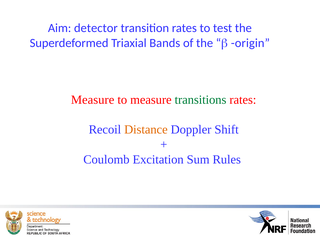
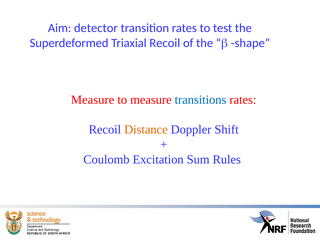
Triaxial Bands: Bands -> Recoil (165, 43)
origin: origin -> shape (250, 43)
transitions colour: green -> blue (201, 100)
